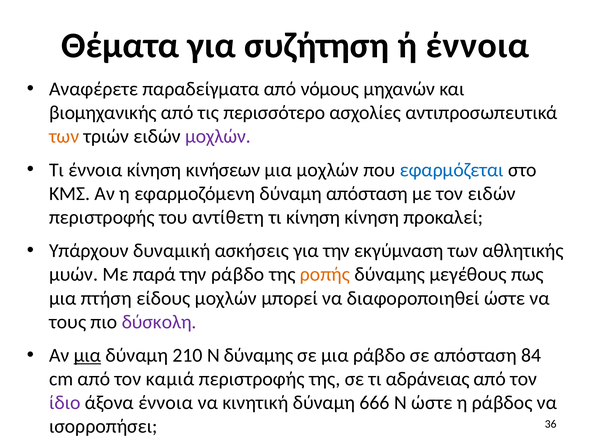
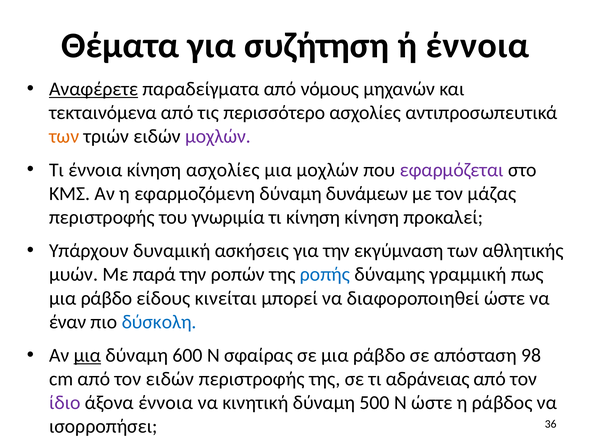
Αναφέρετε underline: none -> present (94, 89)
βιομηχανικής: βιομηχανικής -> τεκταινόμενα (103, 113)
κίνηση κινήσεων: κινήσεων -> ασχολίες (223, 170)
εφαρμόζεται colour: blue -> purple (452, 170)
δύναμη απόσταση: απόσταση -> δυνάμεων (367, 194)
τον ειδών: ειδών -> μάζας (492, 194)
αντίθετη: αντίθετη -> γνωριμία (228, 217)
την ράβδο: ράβδο -> ροπών (238, 274)
ροπής colour: orange -> blue (325, 274)
μεγέθους: μεγέθους -> γραμμική (468, 274)
πτήση: πτήση -> ράβδο (107, 298)
είδους μοχλών: μοχλών -> κινείται (226, 298)
τους: τους -> έναν (68, 322)
δύσκολη colour: purple -> blue (159, 322)
210: 210 -> 600 (188, 355)
Ν δύναμης: δύναμης -> σφαίρας (258, 355)
84: 84 -> 98 (531, 355)
τον καμιά: καμιά -> ειδών (170, 379)
666: 666 -> 500 (375, 403)
